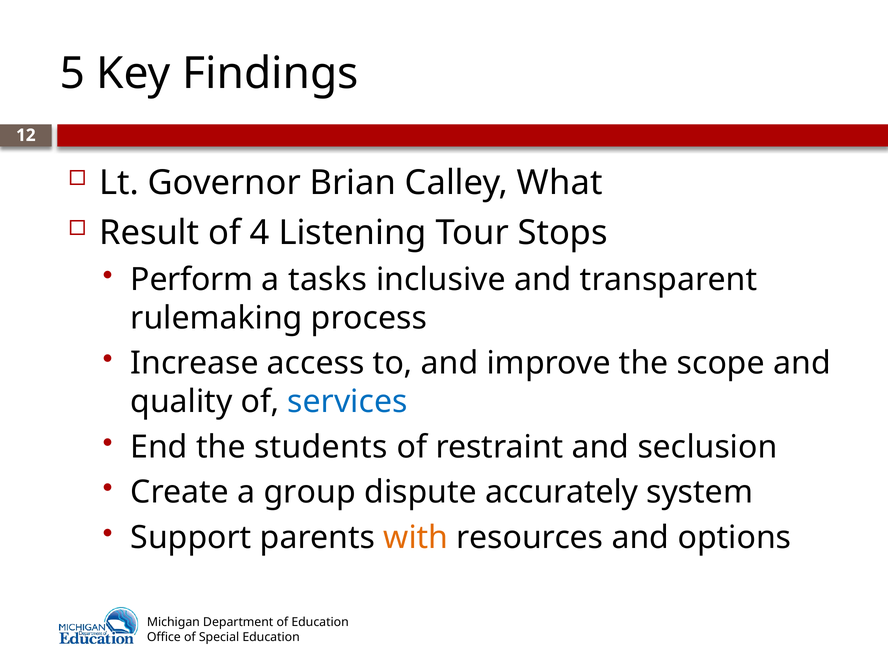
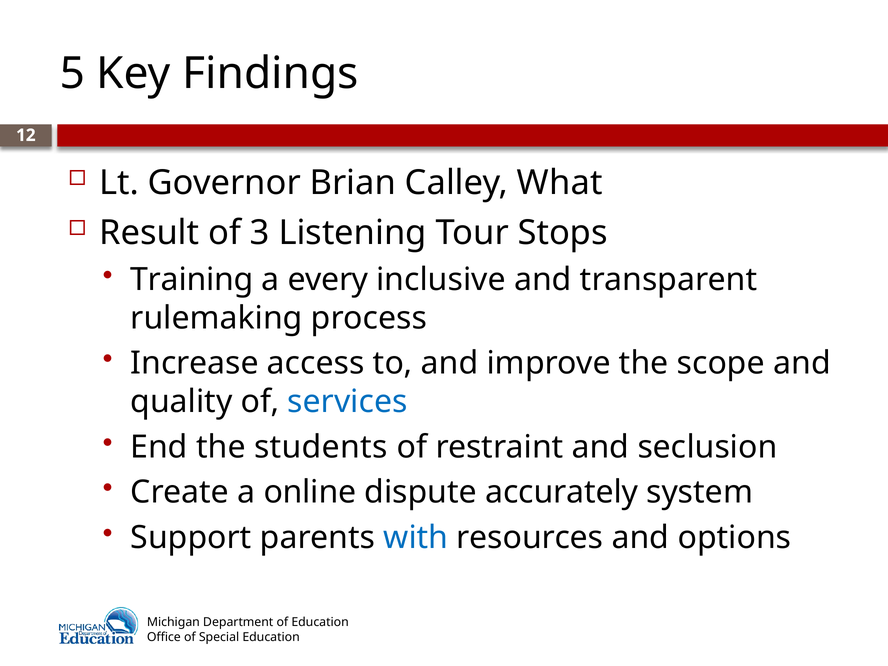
4: 4 -> 3 (260, 233)
Perform: Perform -> Training (192, 280)
tasks: tasks -> every (328, 280)
group: group -> online (310, 492)
with colour: orange -> blue (416, 537)
